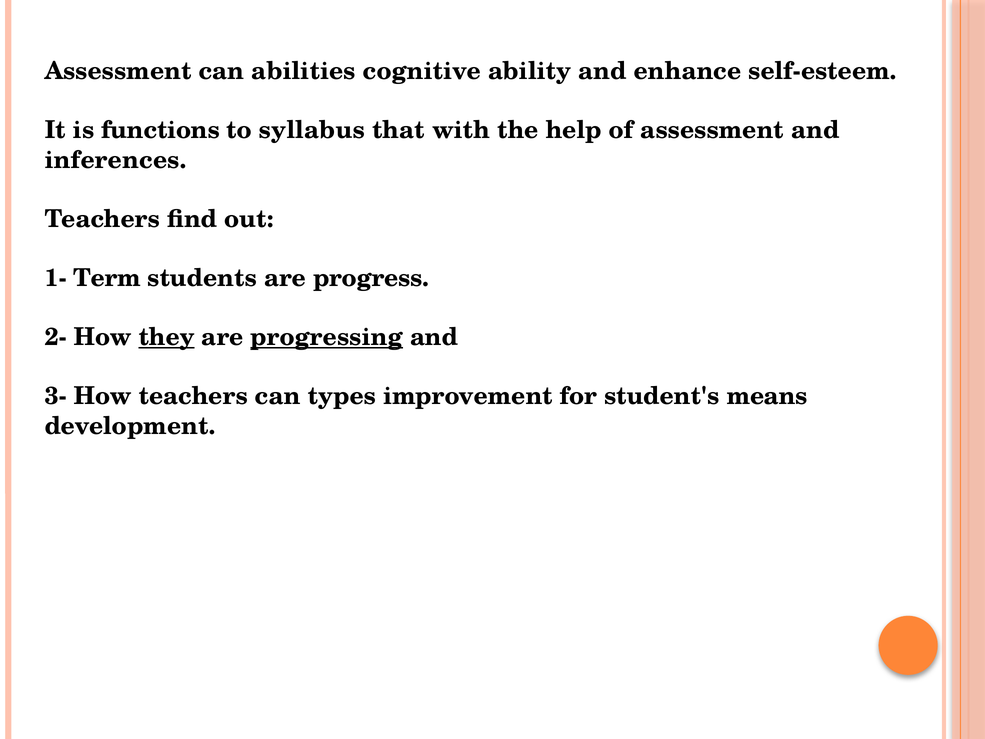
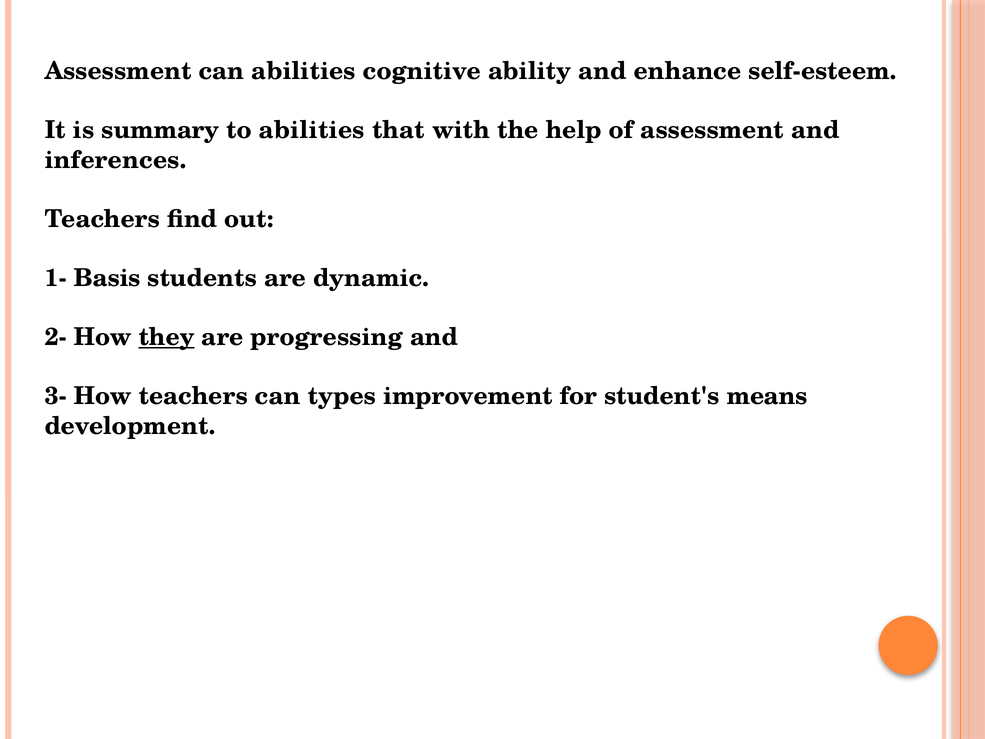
functions: functions -> summary (160, 130)
to syllabus: syllabus -> abilities (312, 130)
Term: Term -> Basis (107, 278)
progress: progress -> dynamic (371, 278)
progressing underline: present -> none (327, 337)
